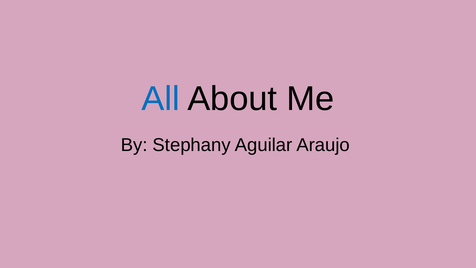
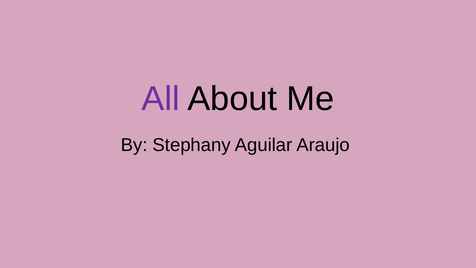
All colour: blue -> purple (161, 99)
